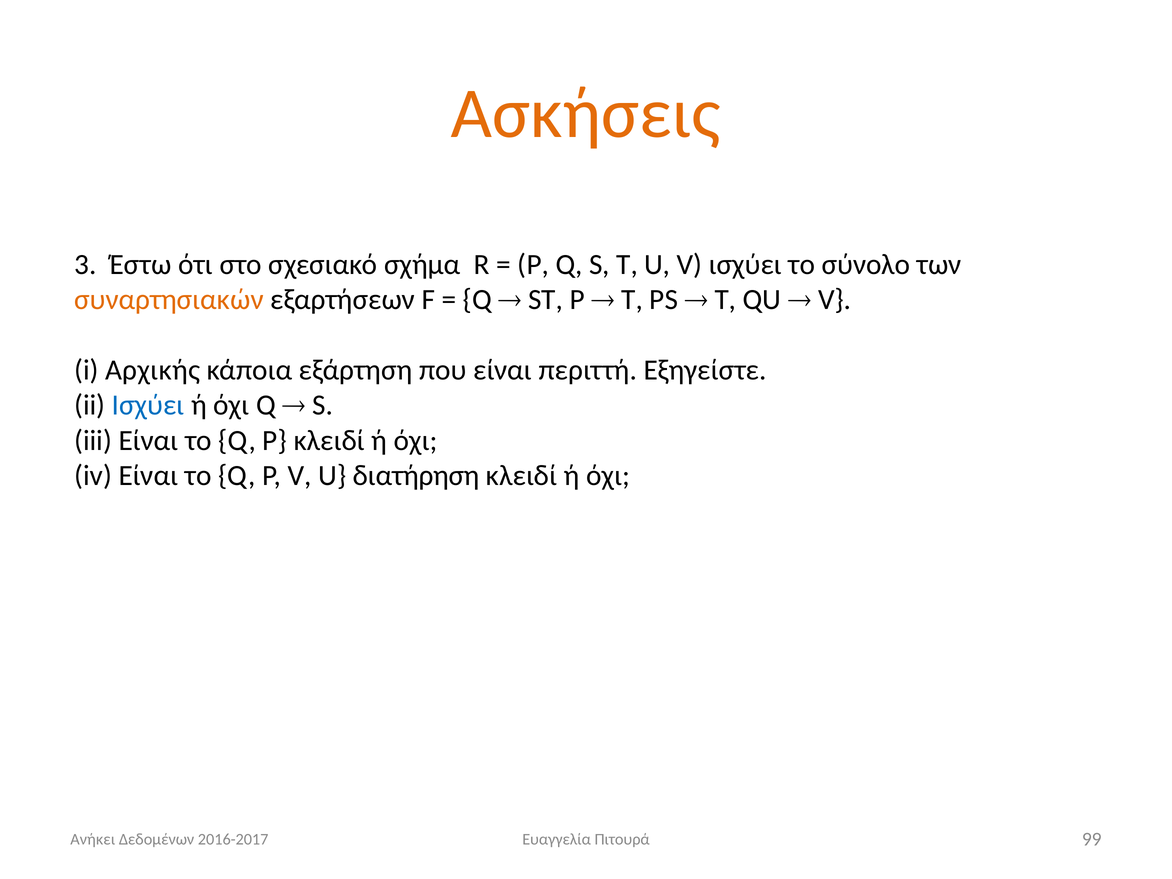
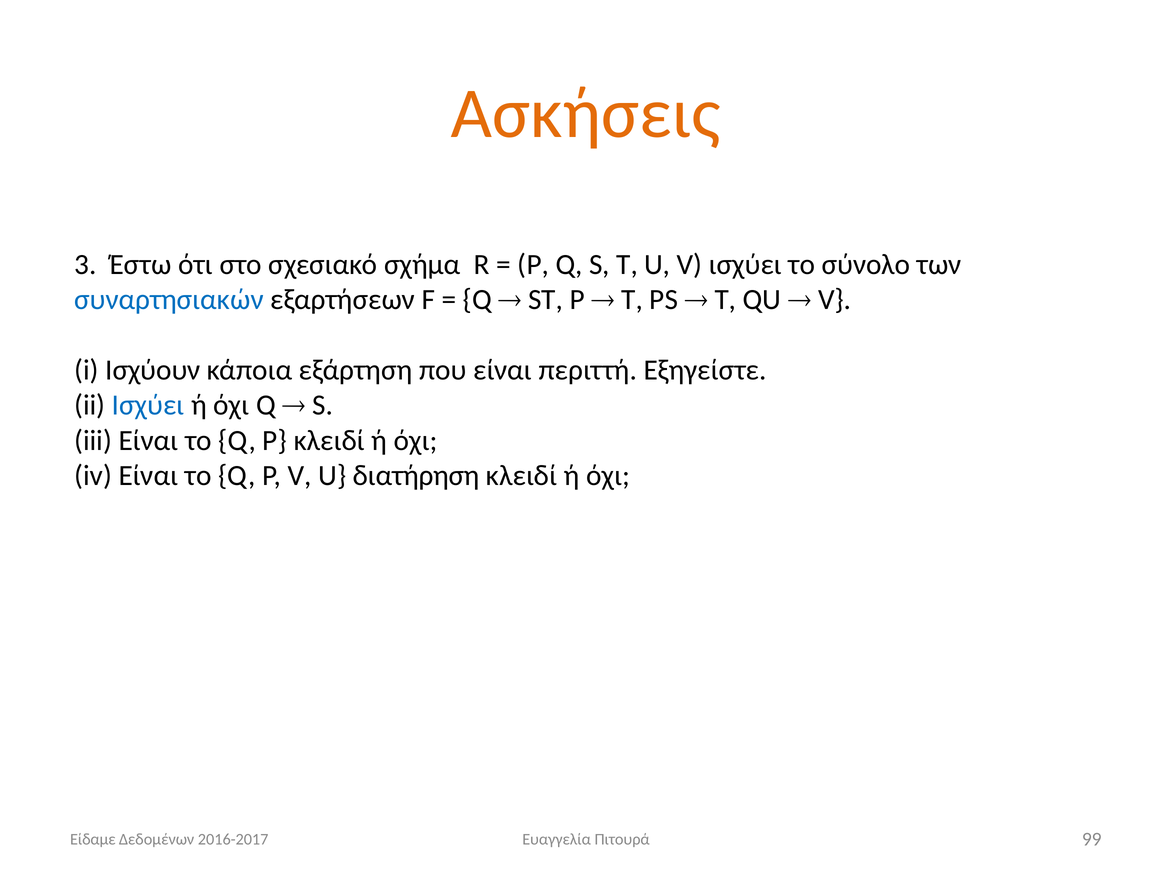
συναρτησιακών colour: orange -> blue (169, 300)
Αρχικής: Αρχικής -> Ισχύουν (153, 370)
Ανήκει: Ανήκει -> Είδαμε (93, 839)
